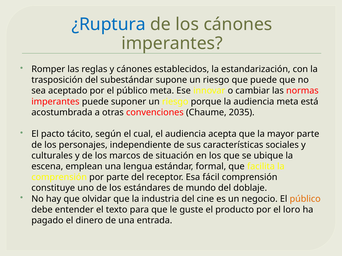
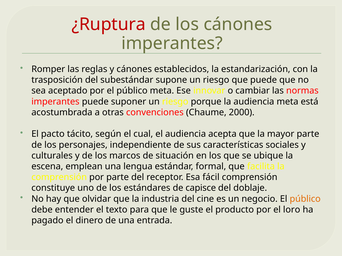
¿Ruptura colour: blue -> red (109, 24)
2035: 2035 -> 2000 (242, 113)
mundo: mundo -> capisce (201, 188)
